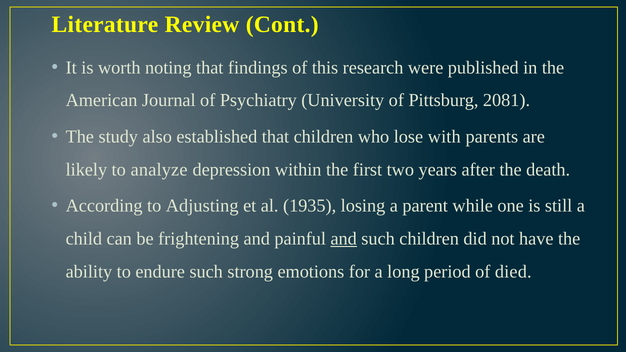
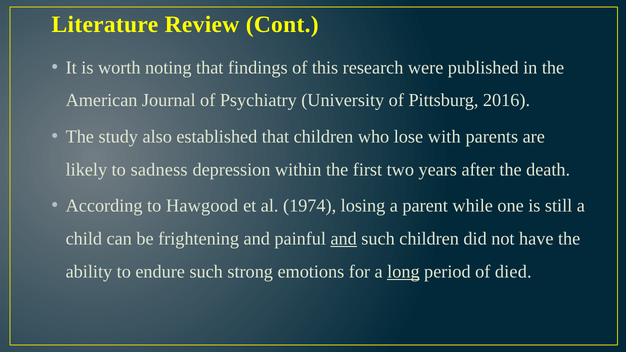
2081: 2081 -> 2016 (507, 100)
analyze: analyze -> sadness (159, 170)
Adjusting: Adjusting -> Hawgood (202, 206)
1935: 1935 -> 1974 (310, 206)
long underline: none -> present (403, 272)
